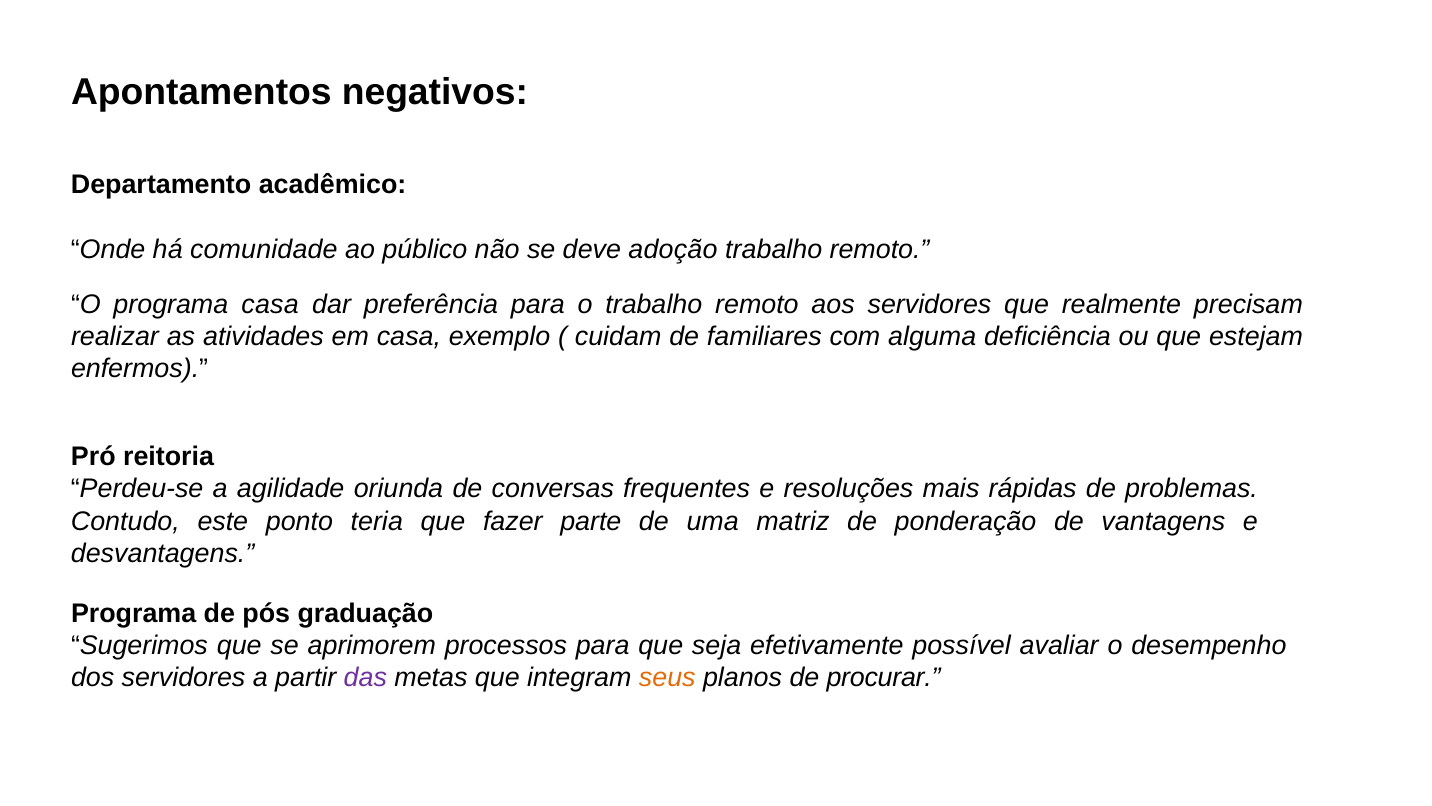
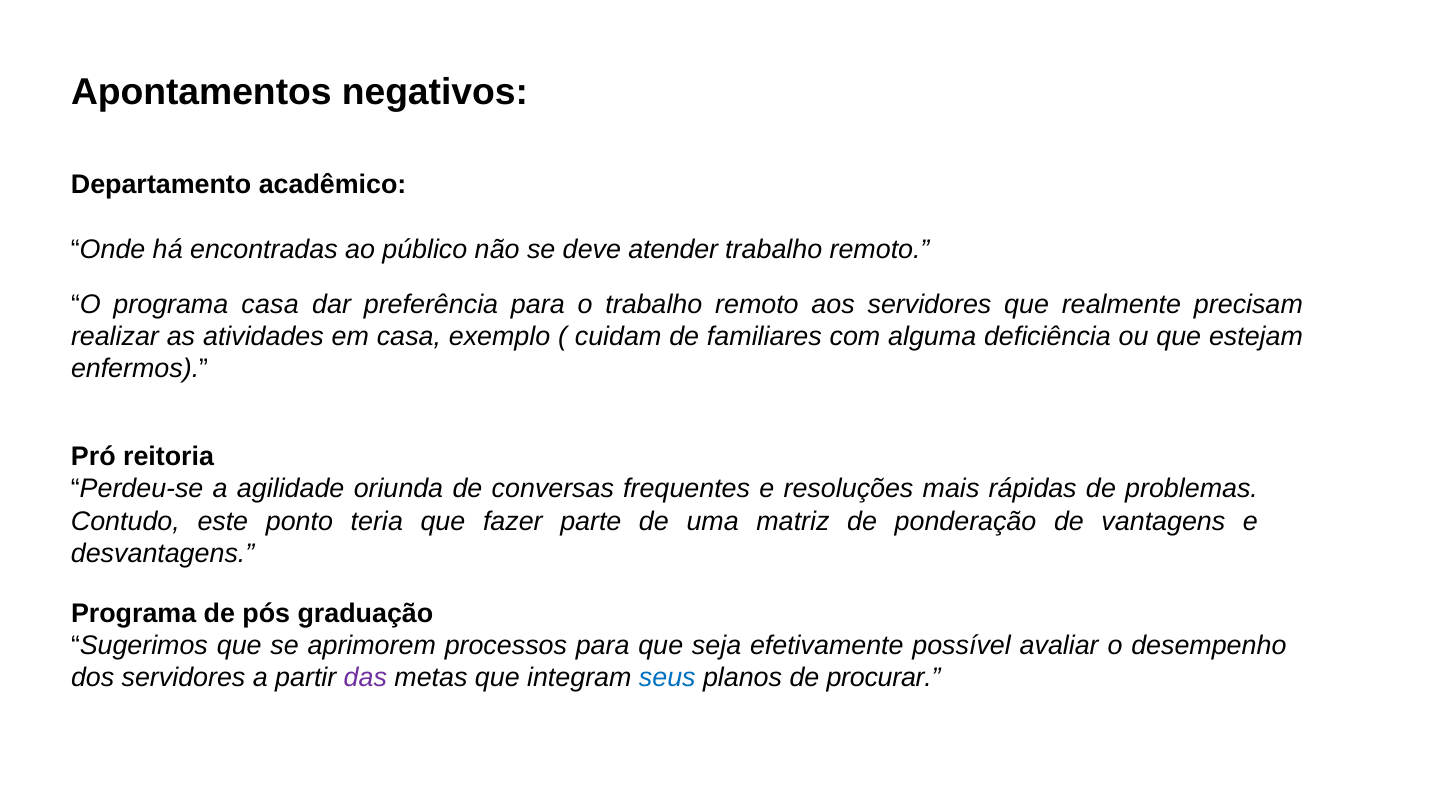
comunidade: comunidade -> encontradas (264, 249)
adoção: adoção -> atender (673, 249)
seus colour: orange -> blue (667, 678)
